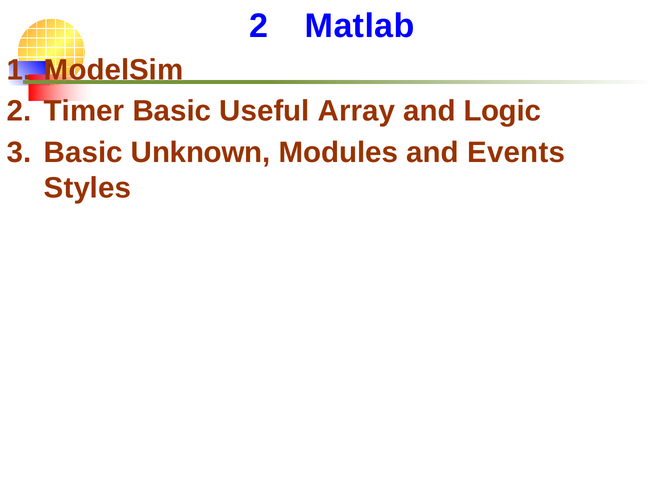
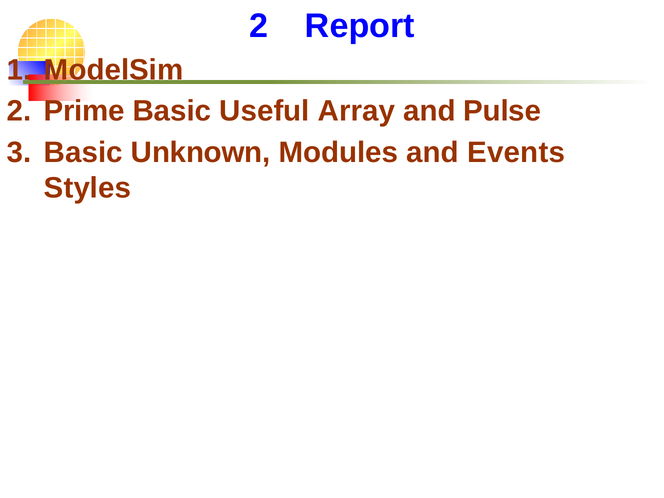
Matlab: Matlab -> Report (360, 26)
Timer: Timer -> Prime (84, 111)
Logic: Logic -> Pulse (502, 111)
